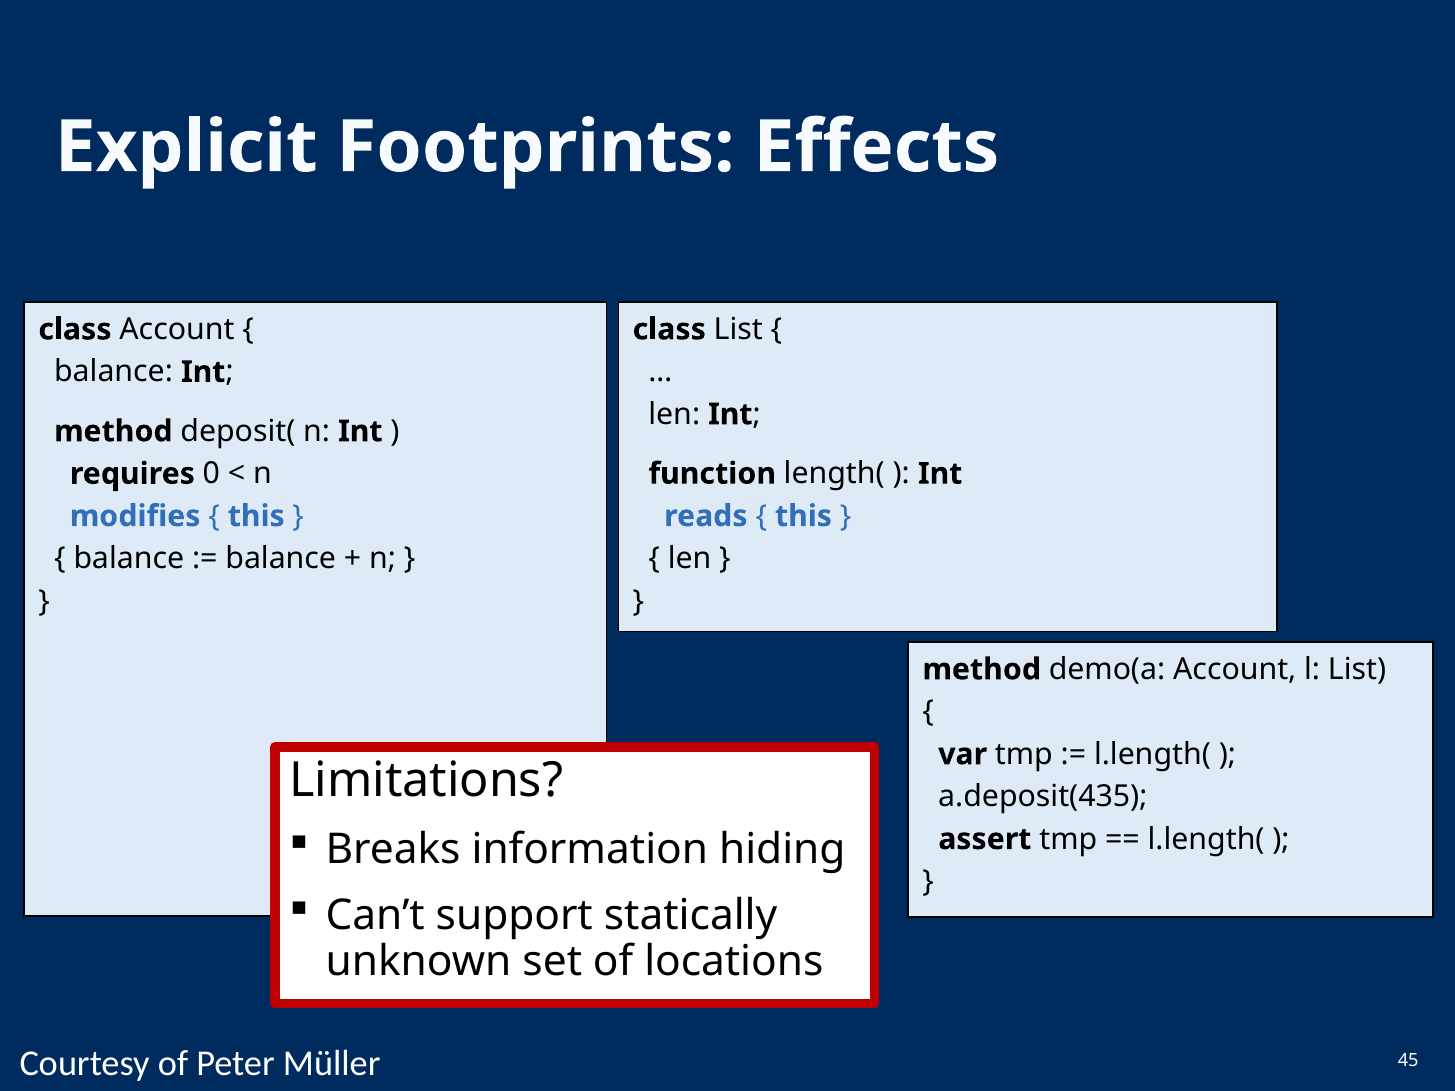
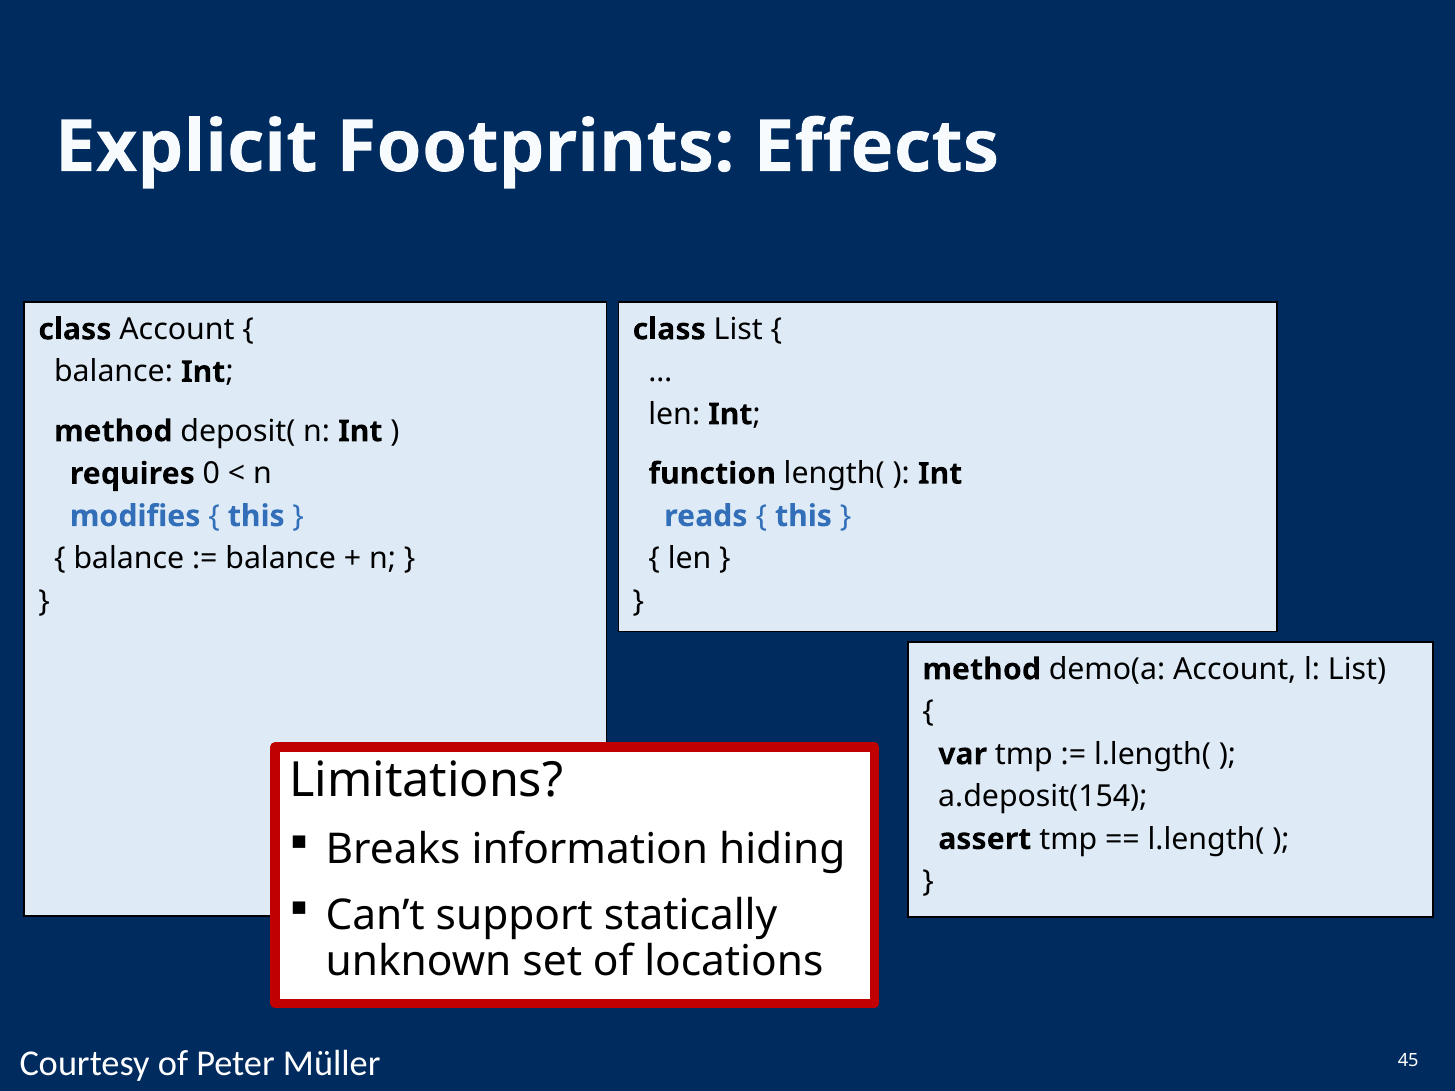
a.deposit(435: a.deposit(435 -> a.deposit(154 (1043, 797)
